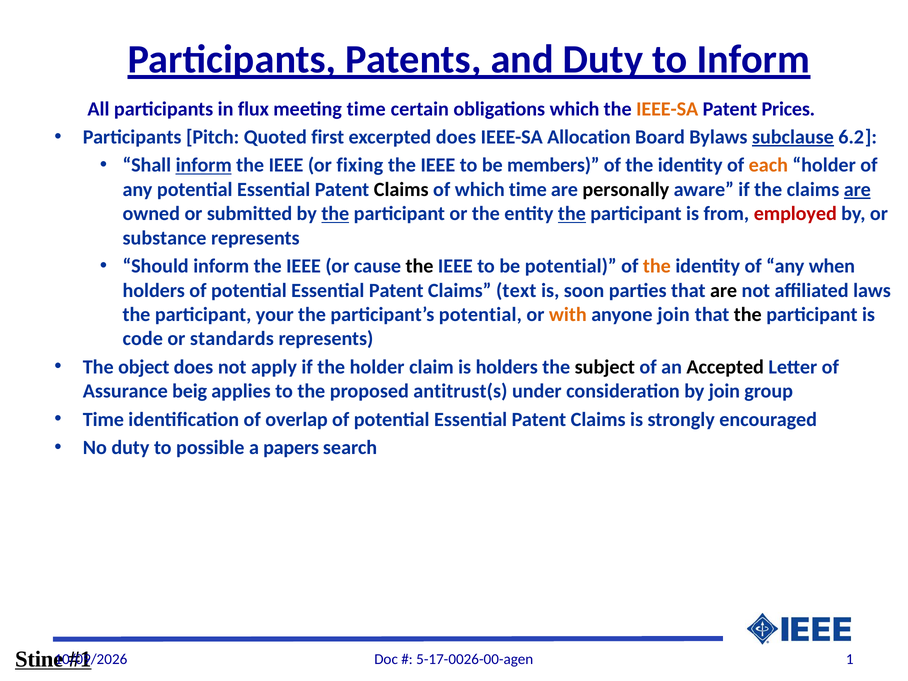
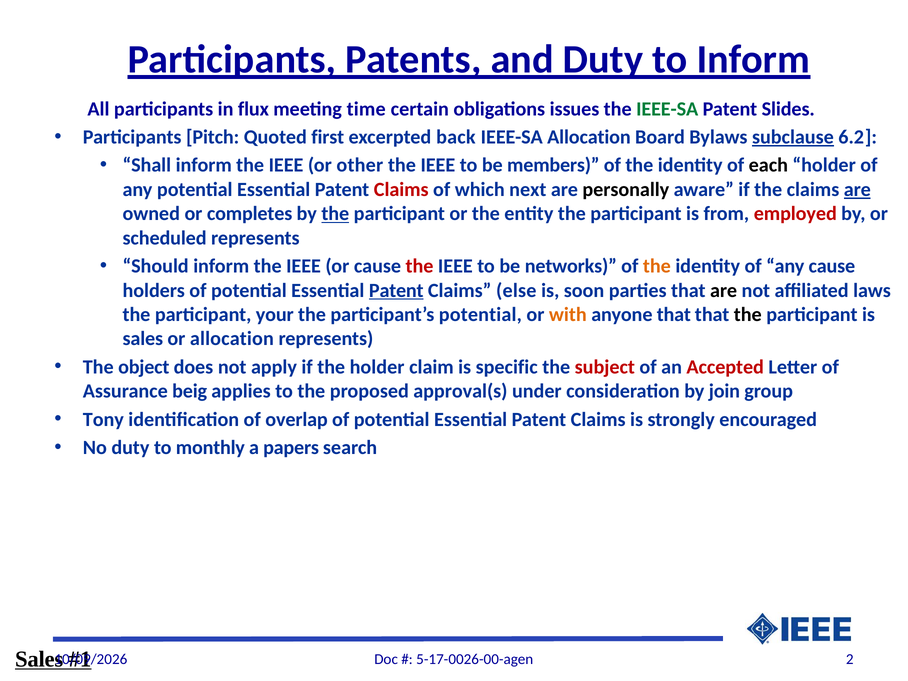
obligations which: which -> issues (574, 109)
IEEE-SA colour: orange -> green (667, 109)
Prices: Prices -> Slides (788, 109)
excerpted does: does -> back (456, 137)
inform underline: present -> none (204, 165)
fixing: fixing -> other (360, 165)
each colour: orange -> black (768, 165)
Claims colour: black -> red (401, 190)
which time: time -> next (528, 190)
submitted: submitted -> completes (250, 214)
the underline: present -> none (572, 214)
substance: substance -> scheduled (165, 238)
the colour: black -> red (419, 266)
be potential: potential -> networks (571, 266)
any when: when -> cause (832, 266)
Patent underline: none -> present (396, 290)
text: text -> else (516, 290)
anyone join: join -> that (674, 315)
code: code -> sales (143, 339)
or standards: standards -> allocation (232, 339)
is holders: holders -> specific (507, 367)
subject colour: black -> red (605, 367)
Accepted colour: black -> red (725, 367)
antitrust(s: antitrust(s -> approval(s (460, 391)
Time: Time -> Tony (103, 419)
possible: possible -> monthly (210, 448)
Stine: Stine -> Sales (39, 659)
1: 1 -> 2 (850, 659)
